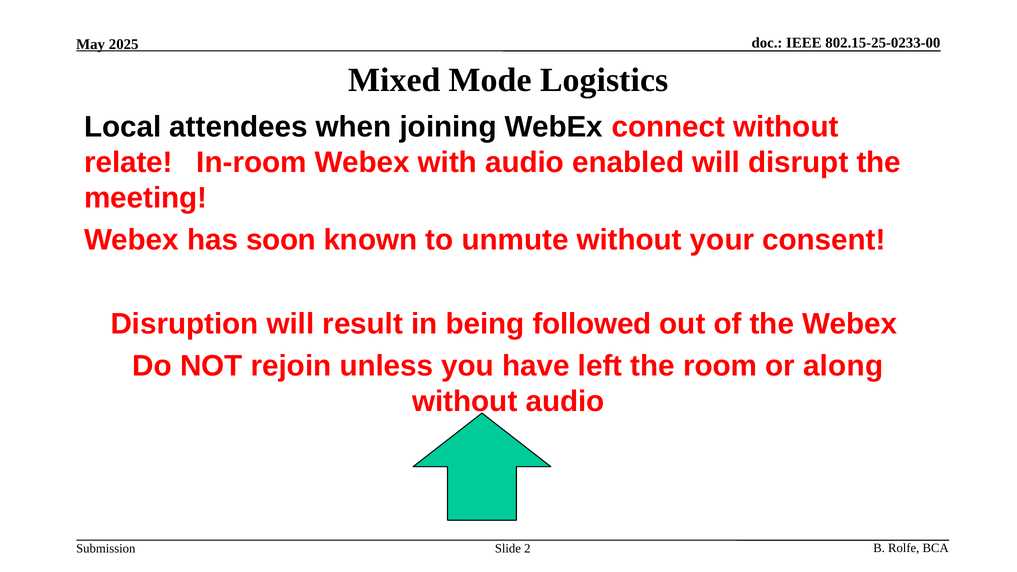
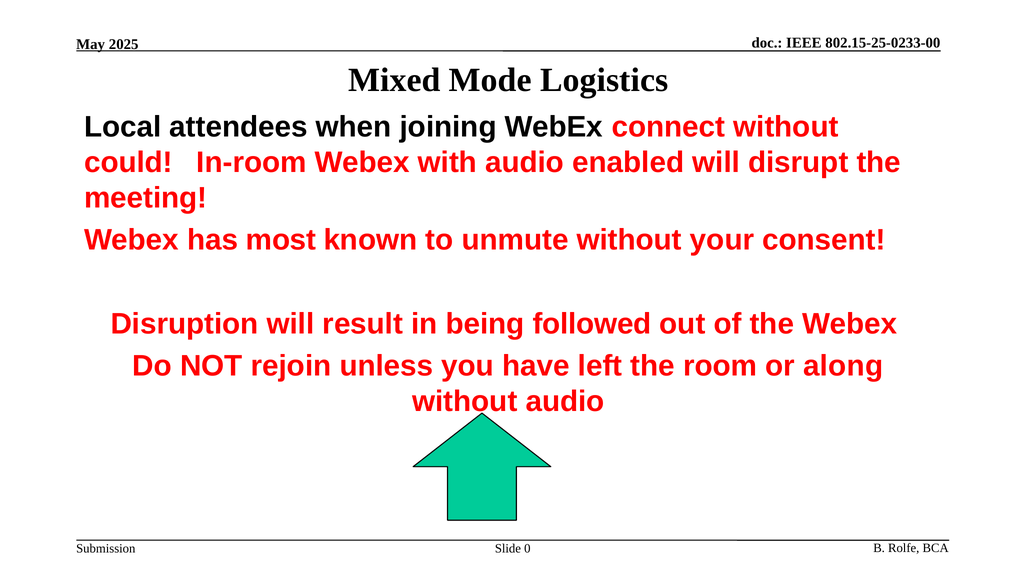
relate: relate -> could (128, 162)
soon: soon -> most (281, 240)
2: 2 -> 0 (527, 549)
